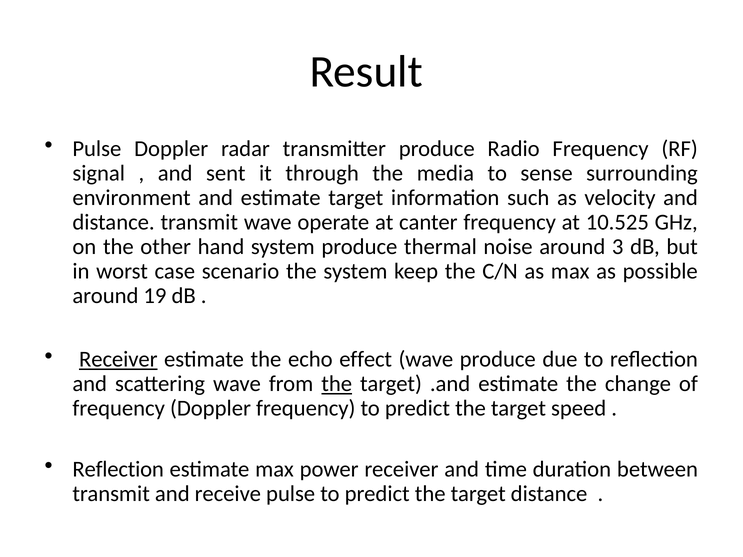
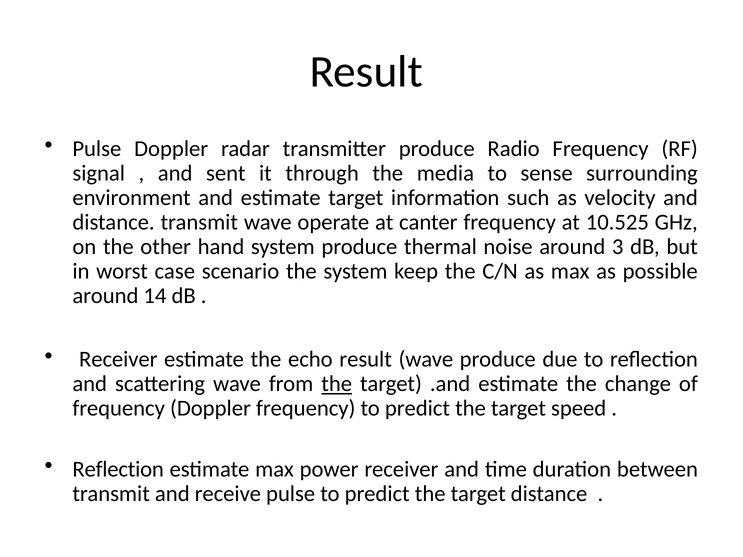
19: 19 -> 14 (155, 296)
Receiver underline: present -> none (118, 360)
echo effect: effect -> result (366, 360)
